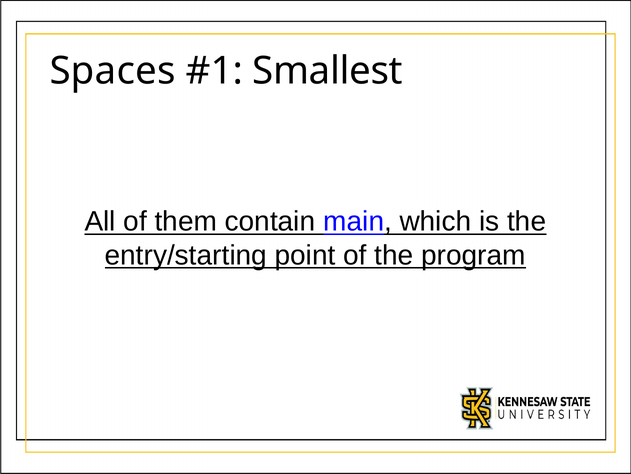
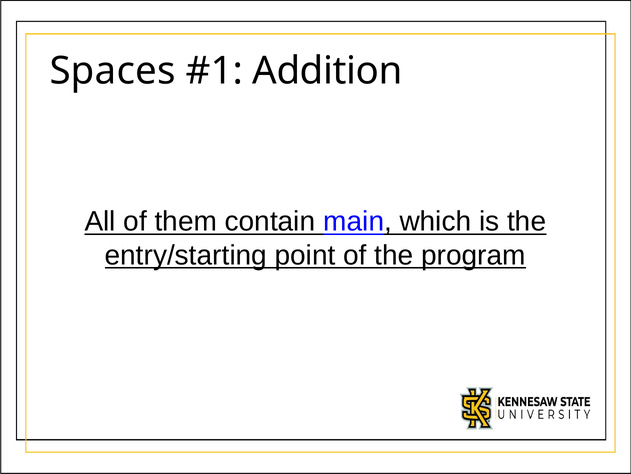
Smallest: Smallest -> Addition (328, 71)
